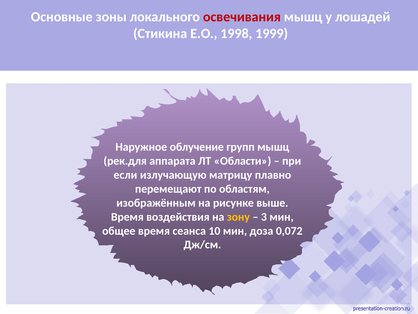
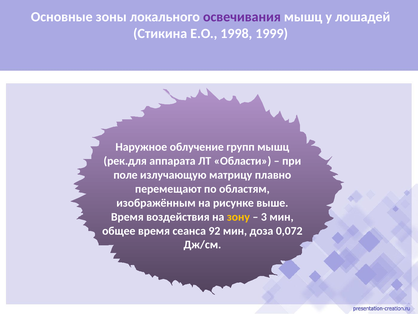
освечивания colour: red -> purple (242, 17)
если: если -> поле (126, 175)
10: 10 -> 92 (214, 230)
